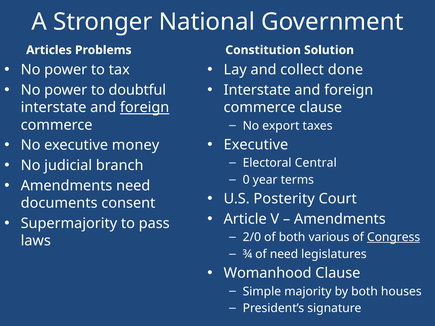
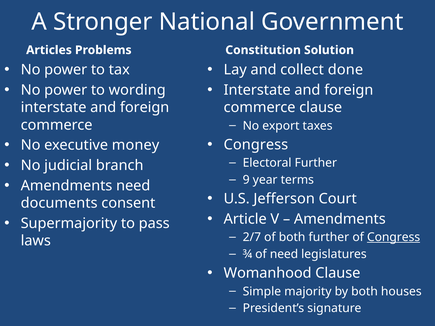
doubtful: doubtful -> wording (137, 90)
foreign underline: present -> none (145, 108)
Executive: Executive -> Congress (256, 145)
Electoral Central: Central -> Further (316, 163)
0: 0 -> 9 (246, 180)
Posterity: Posterity -> Jefferson (284, 199)
2/0: 2/0 -> 2/7 (252, 237)
both various: various -> further (329, 237)
